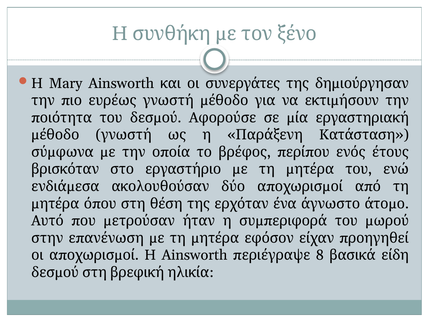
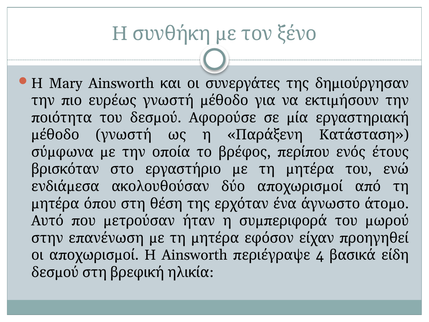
8: 8 -> 4 (320, 255)
